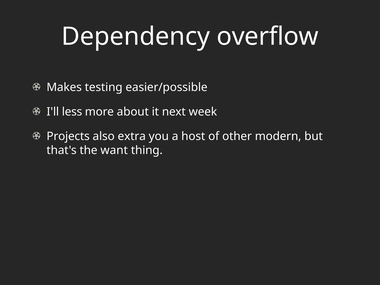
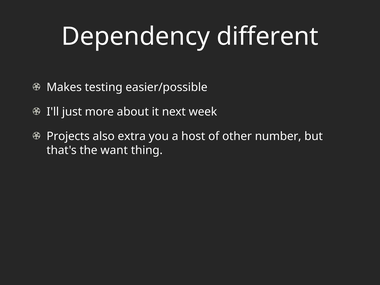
overflow: overflow -> different (268, 36)
less: less -> just (72, 112)
modern: modern -> number (278, 136)
